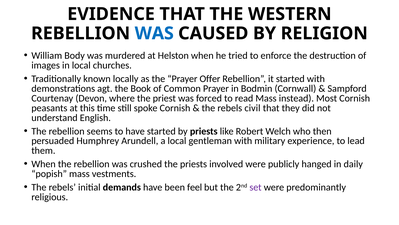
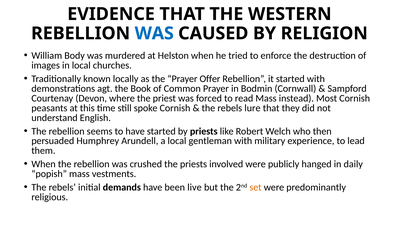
civil: civil -> lure (252, 108)
feel: feel -> live (194, 187)
set colour: purple -> orange (256, 187)
